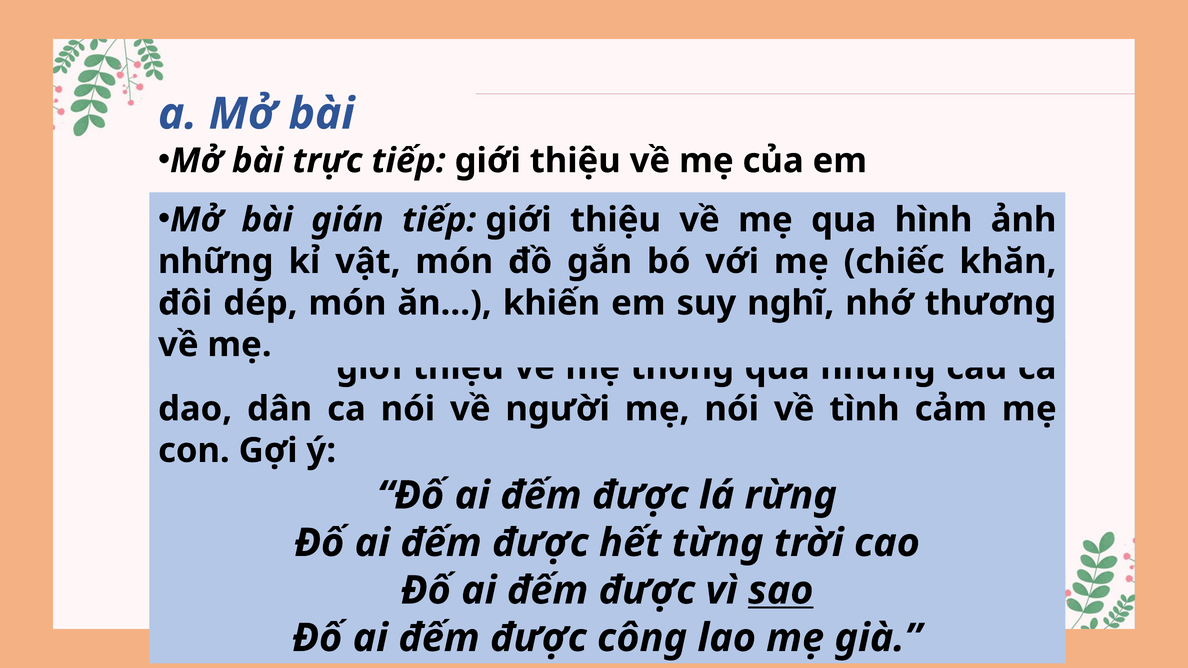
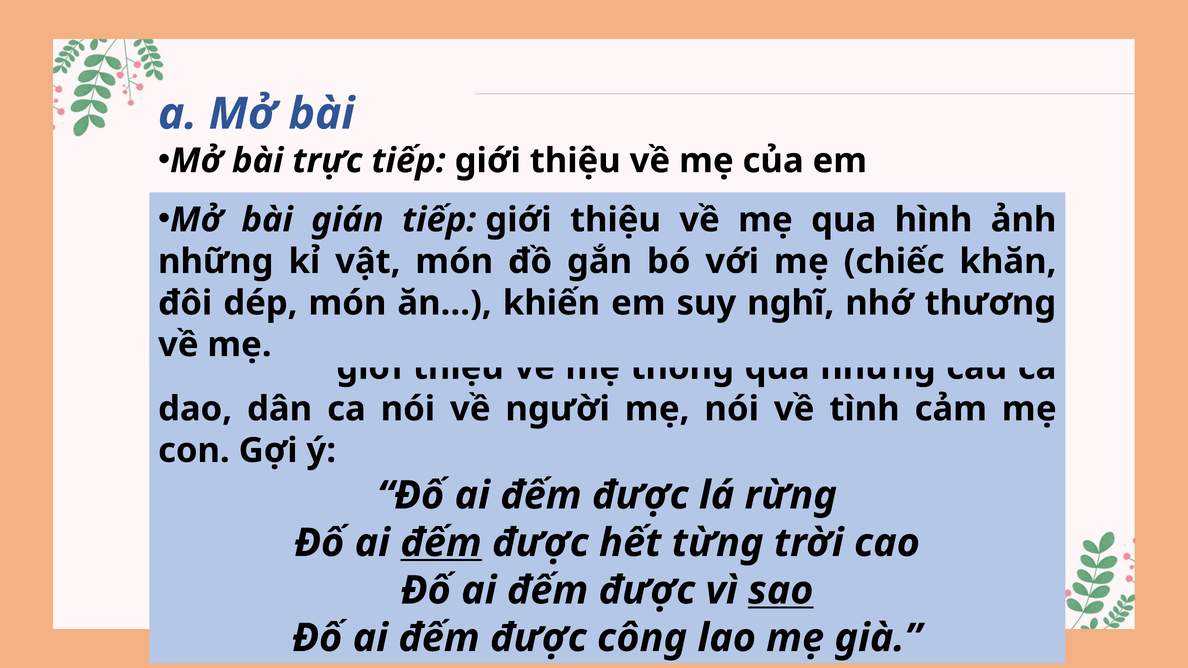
đếm underline: none -> present (441, 543)
